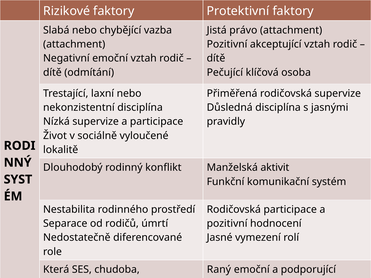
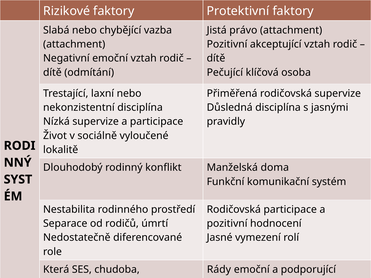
aktivit: aktivit -> doma (275, 168)
Raný: Raný -> Rády (219, 270)
